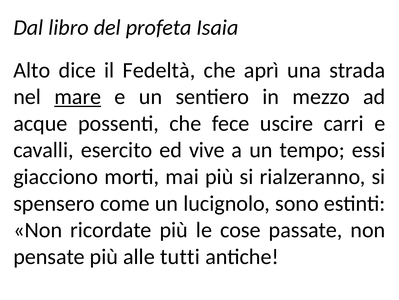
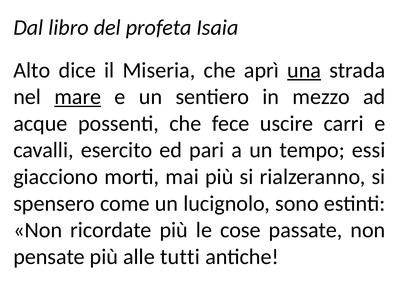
Fedeltà: Fedeltà -> Miseria (159, 70)
una underline: none -> present (304, 70)
vive: vive -> pari (207, 150)
